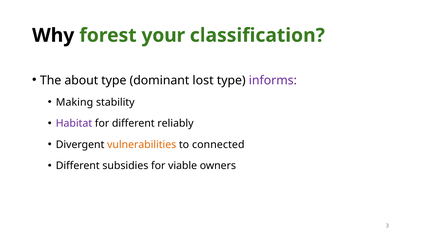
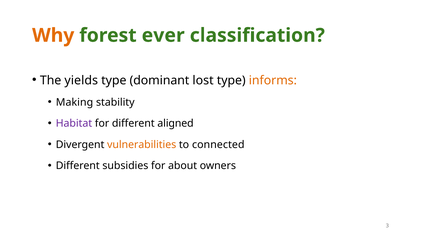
Why colour: black -> orange (53, 35)
your: your -> ever (163, 35)
about: about -> yields (81, 80)
informs colour: purple -> orange (273, 80)
reliably: reliably -> aligned (176, 123)
viable: viable -> about (183, 166)
